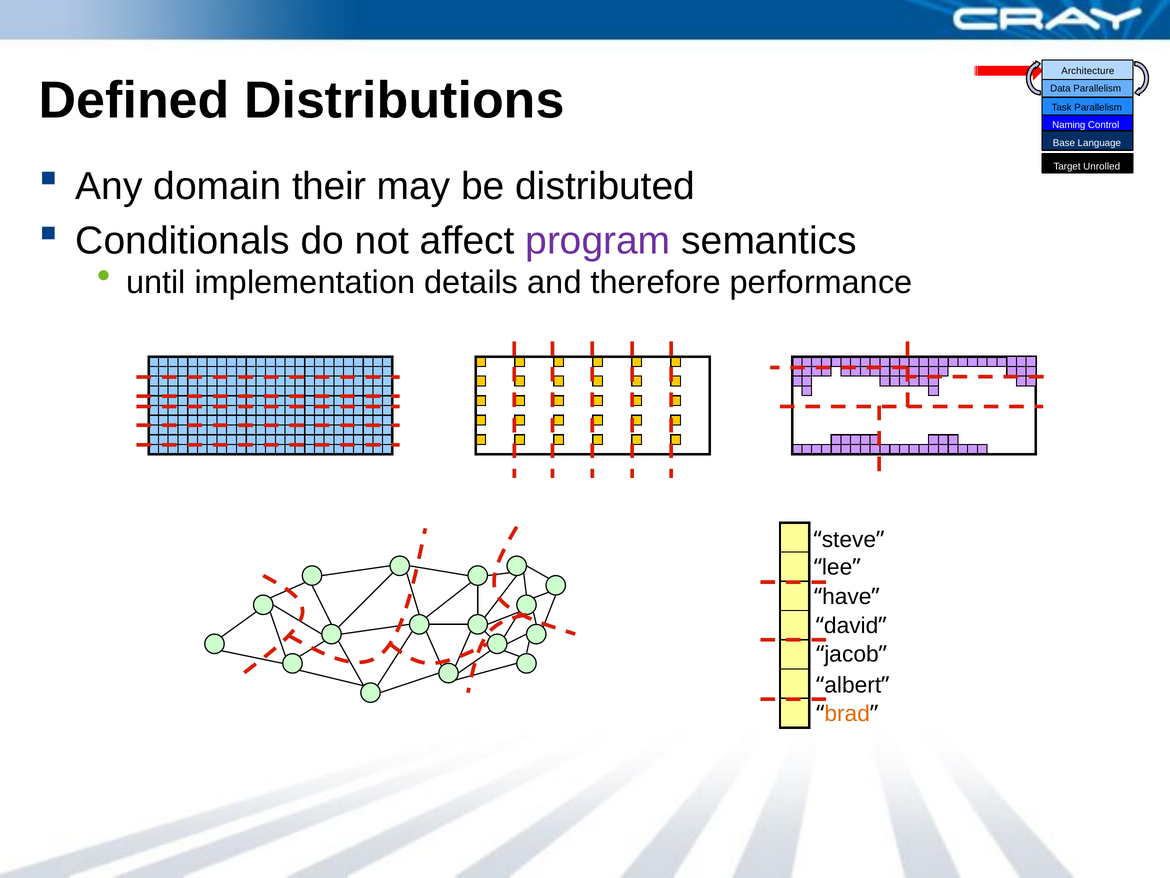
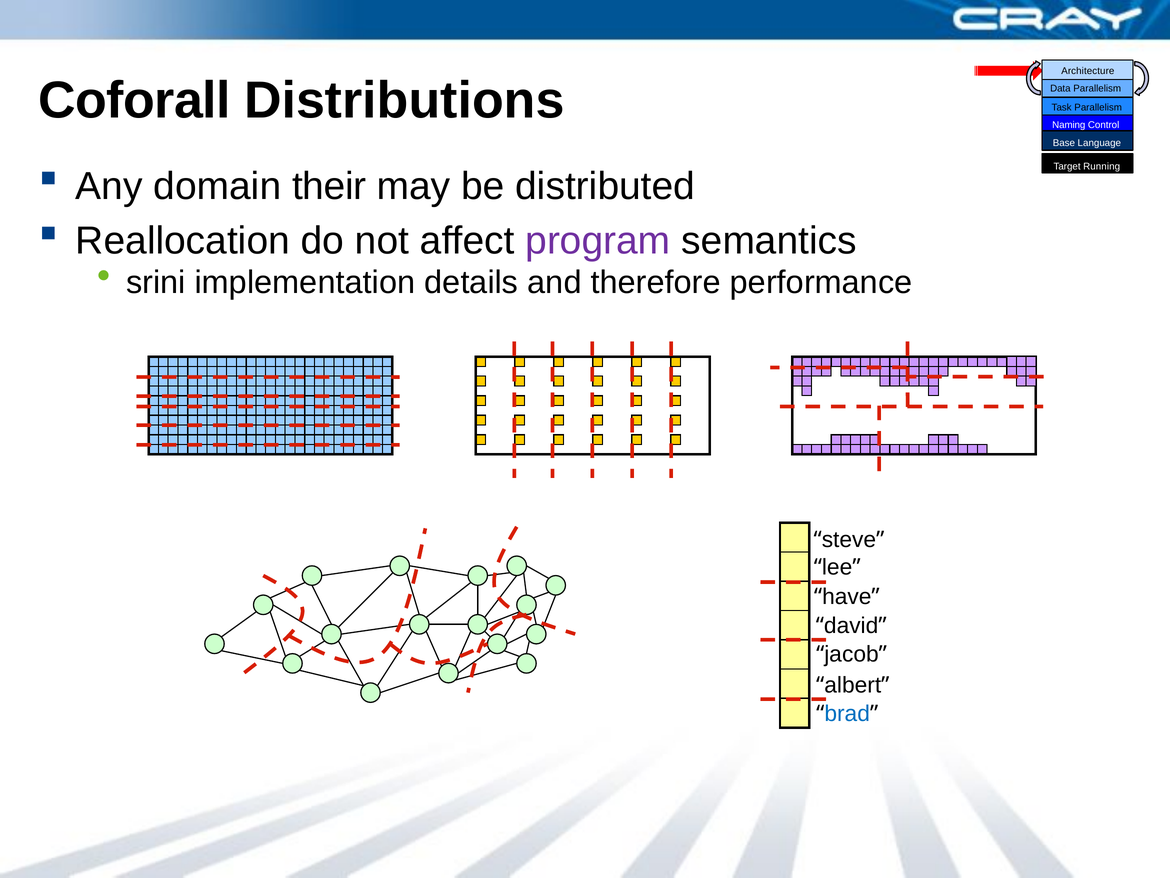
Defined: Defined -> Coforall (134, 100)
Unrolled: Unrolled -> Running (1102, 166)
Conditionals: Conditionals -> Reallocation (183, 241)
until: until -> srini (156, 282)
brad colour: orange -> blue (847, 713)
